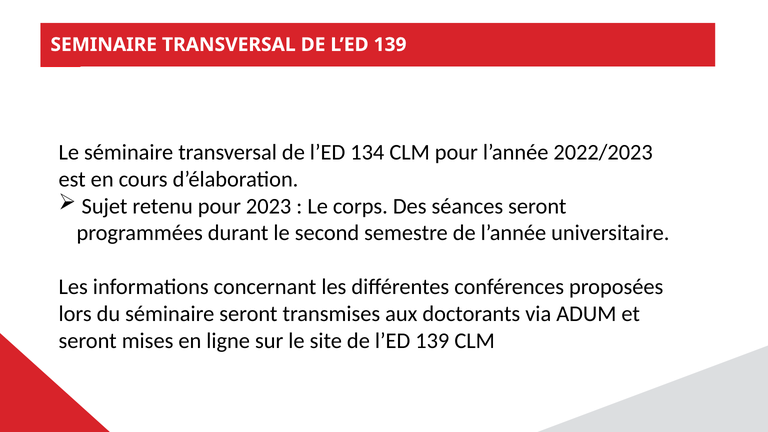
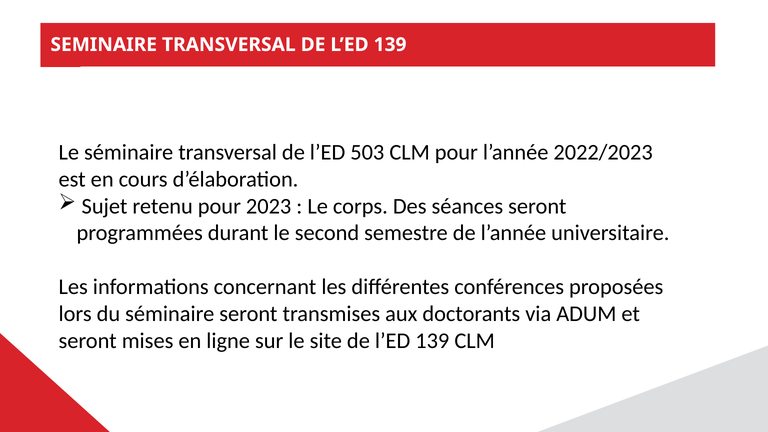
134: 134 -> 503 (367, 152)
